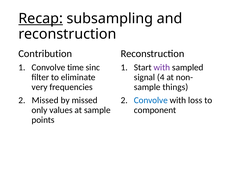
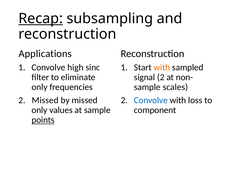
Contribution: Contribution -> Applications (45, 53)
time: time -> high (75, 67)
with colour: purple -> orange (162, 67)
signal 4: 4 -> 2 (161, 77)
very: very -> only (40, 87)
things: things -> scales (175, 87)
points underline: none -> present (43, 120)
